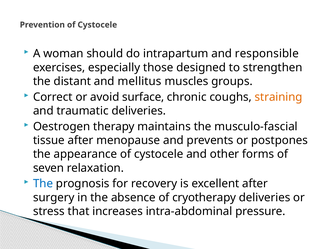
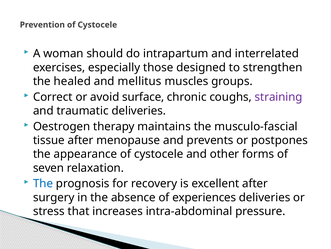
responsible: responsible -> interrelated (267, 53)
distant: distant -> healed (72, 81)
straining colour: orange -> purple (279, 97)
cryotherapy: cryotherapy -> experiences (204, 197)
